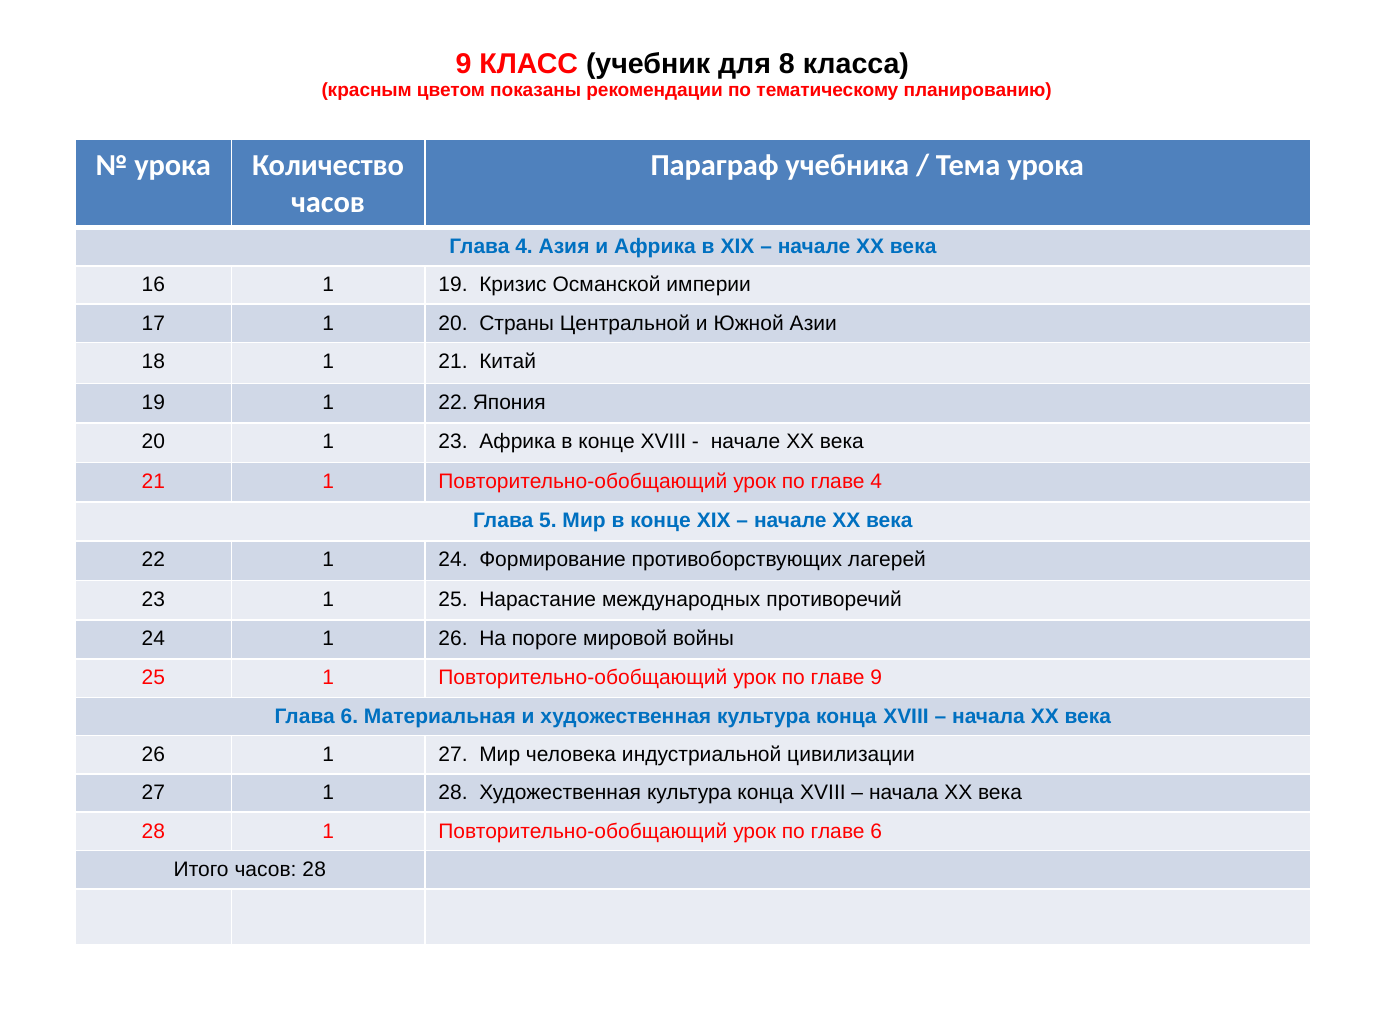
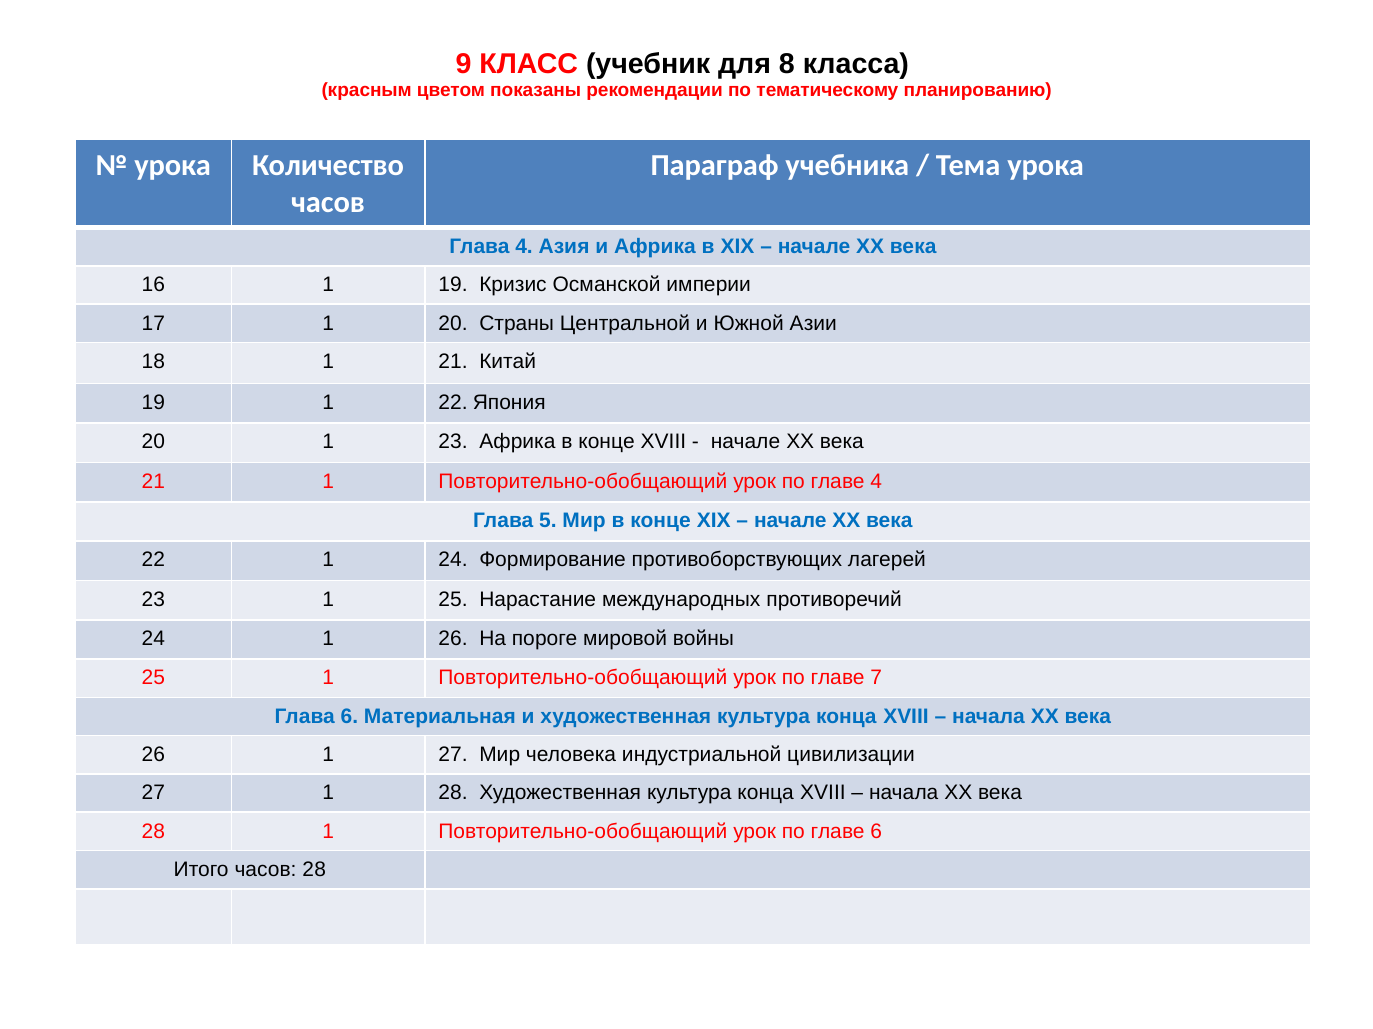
главе 9: 9 -> 7 (876, 678)
